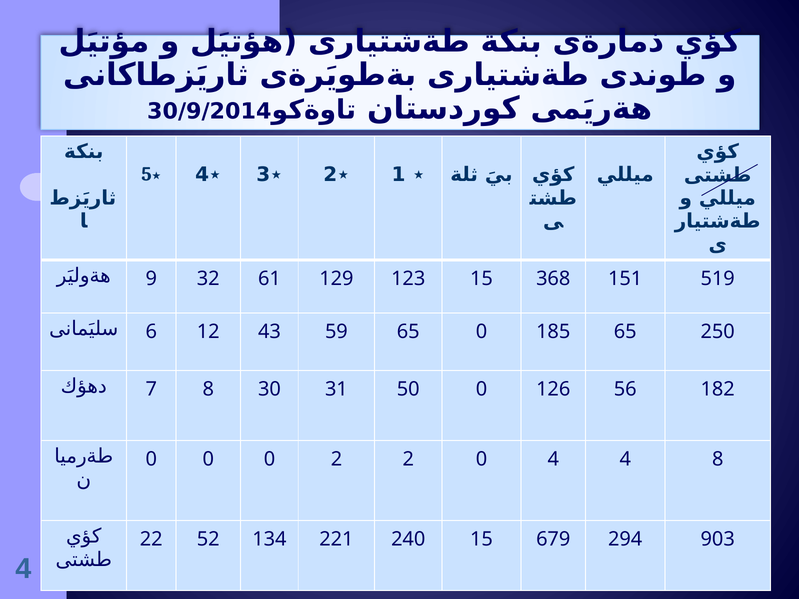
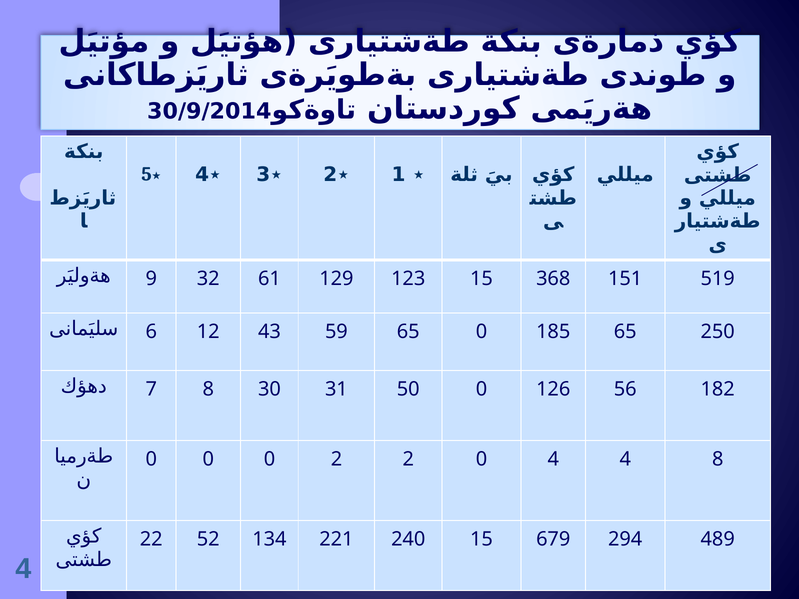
903: 903 -> 489 (718, 539)
